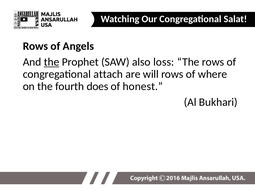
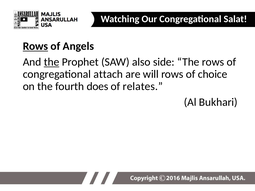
Rows underline: none -> present (35, 46)
loss: loss -> side (164, 62)
where: where -> choice (213, 74)
honest: honest -> relates (143, 87)
